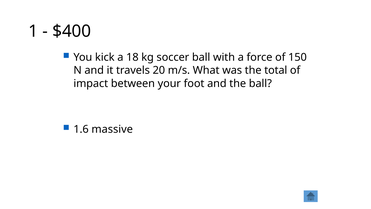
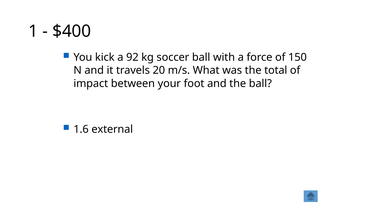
18: 18 -> 92 (132, 57)
massive: massive -> external (112, 129)
